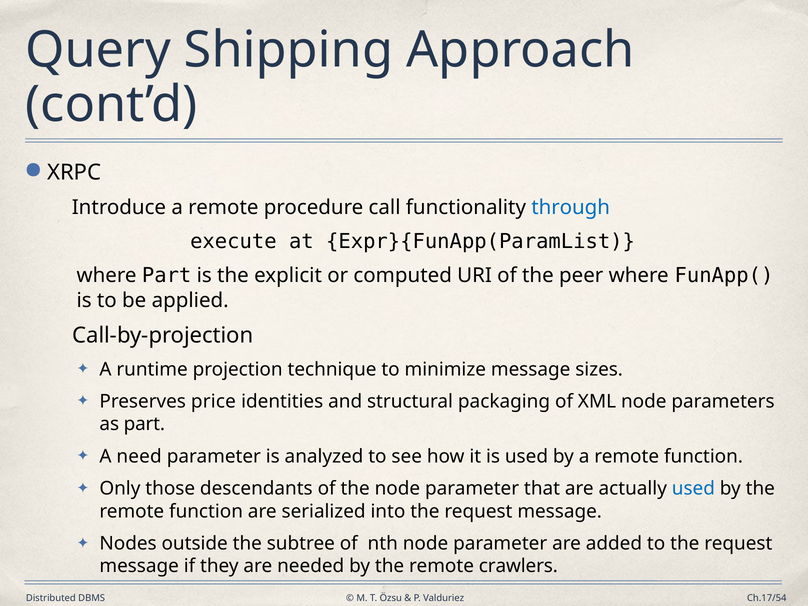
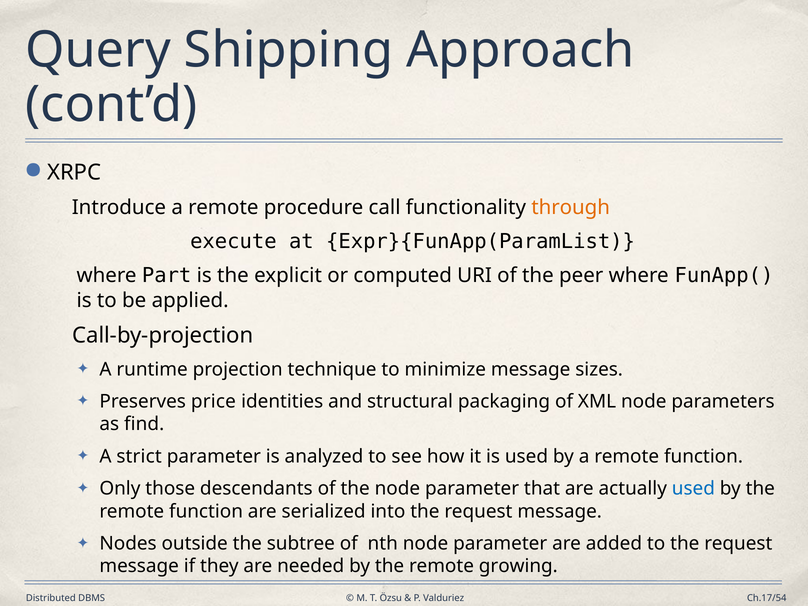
through colour: blue -> orange (571, 208)
as part: part -> find (144, 424)
need: need -> strict (139, 456)
crawlers: crawlers -> growing (518, 566)
